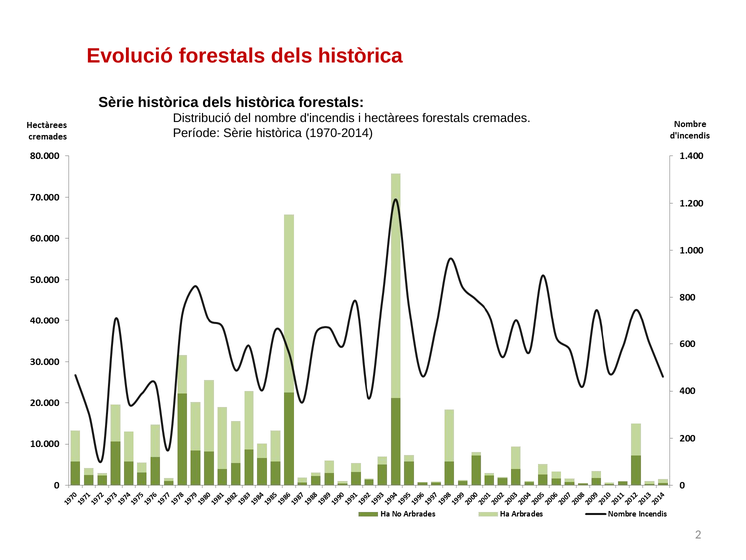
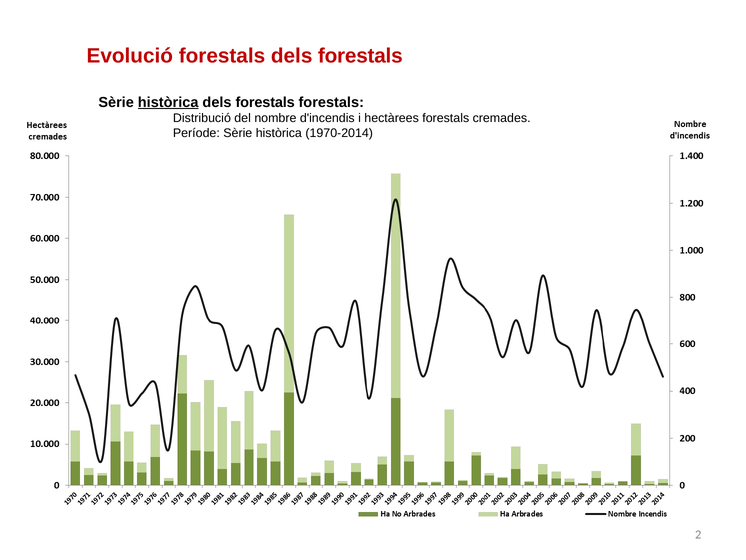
històrica: històrica -> forestals (360, 56)
històrica underline: none -> present (168, 102)
històrica: històrica -> forestals (265, 102)
